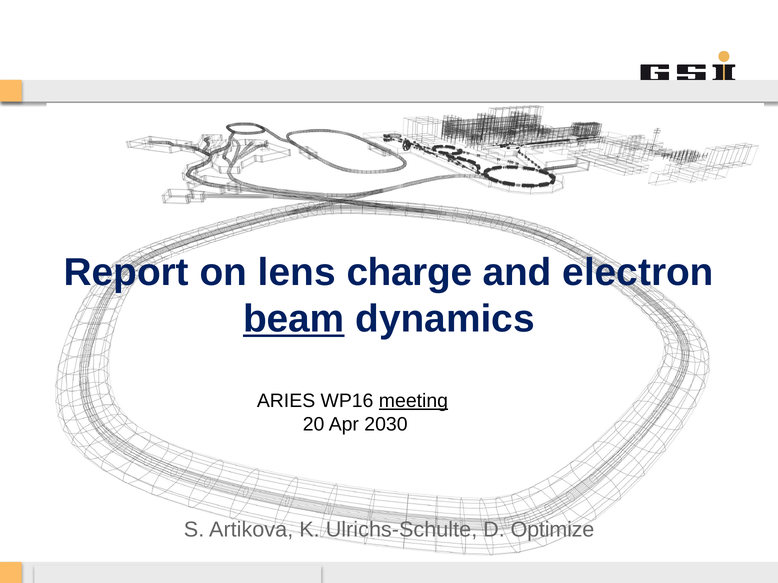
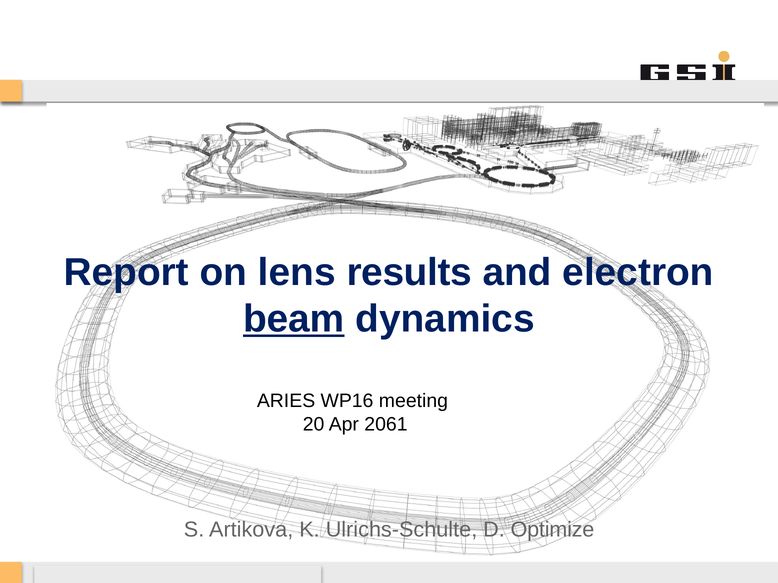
charge: charge -> results (409, 273)
meeting underline: present -> none (413, 401)
2030: 2030 -> 2061 (386, 425)
